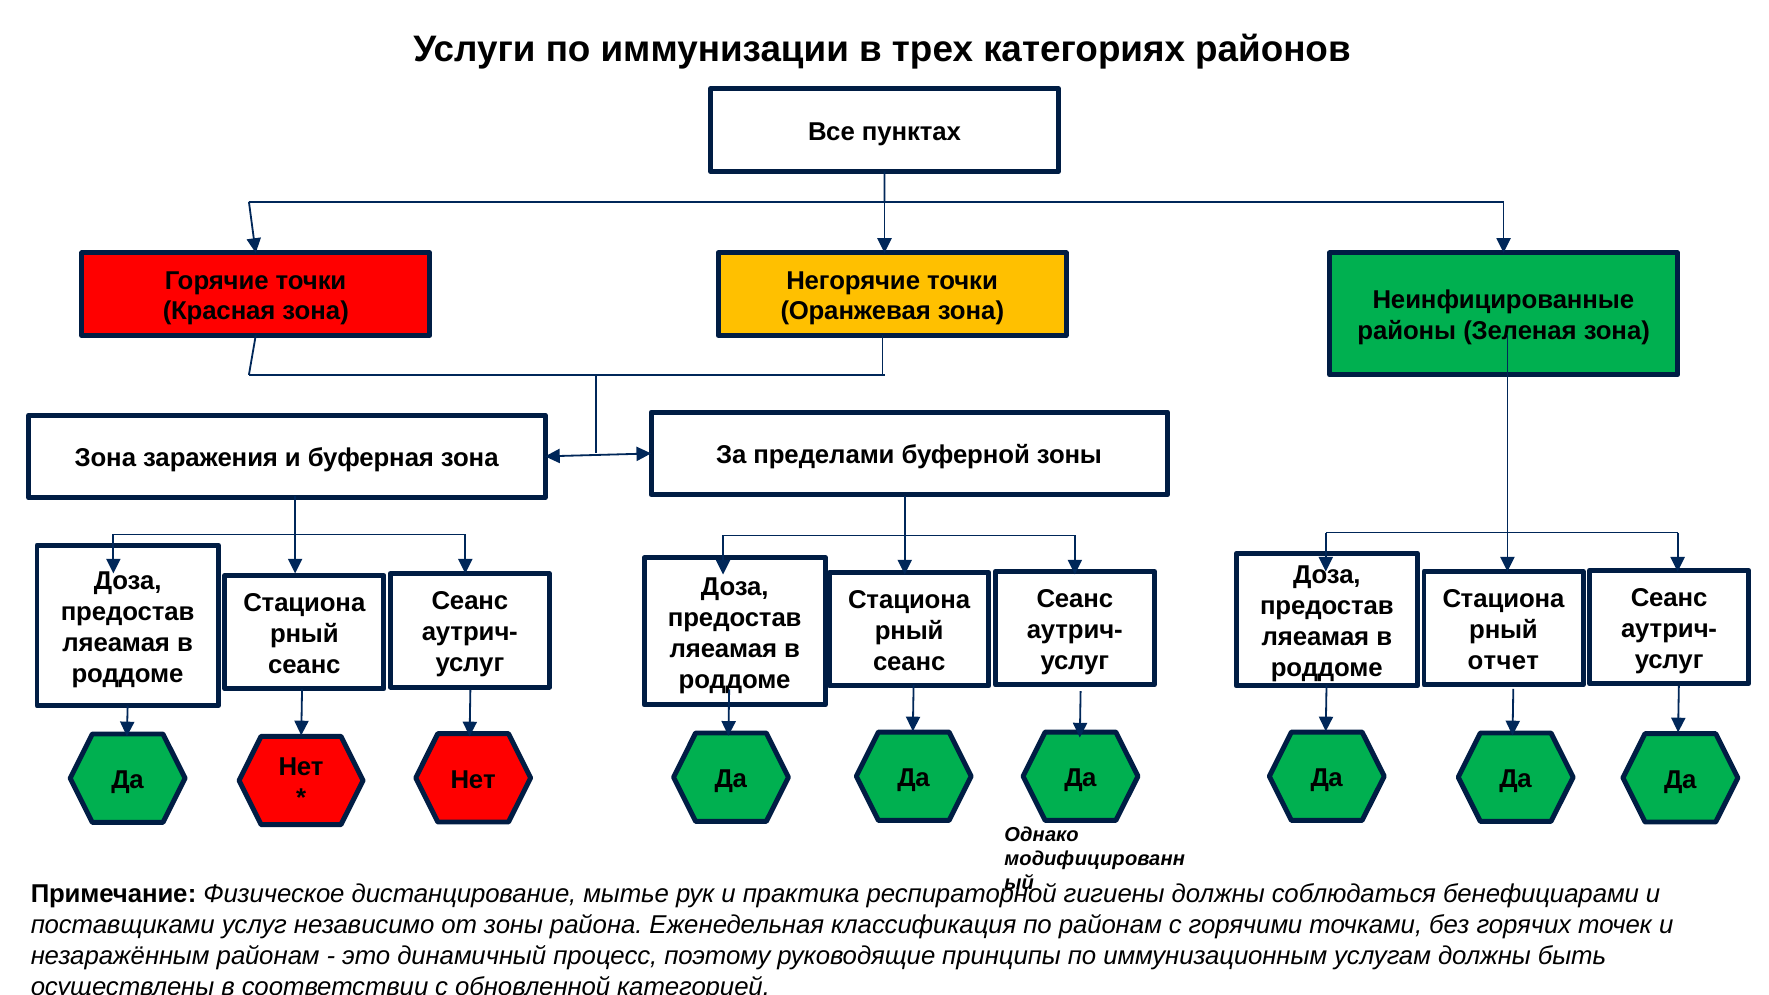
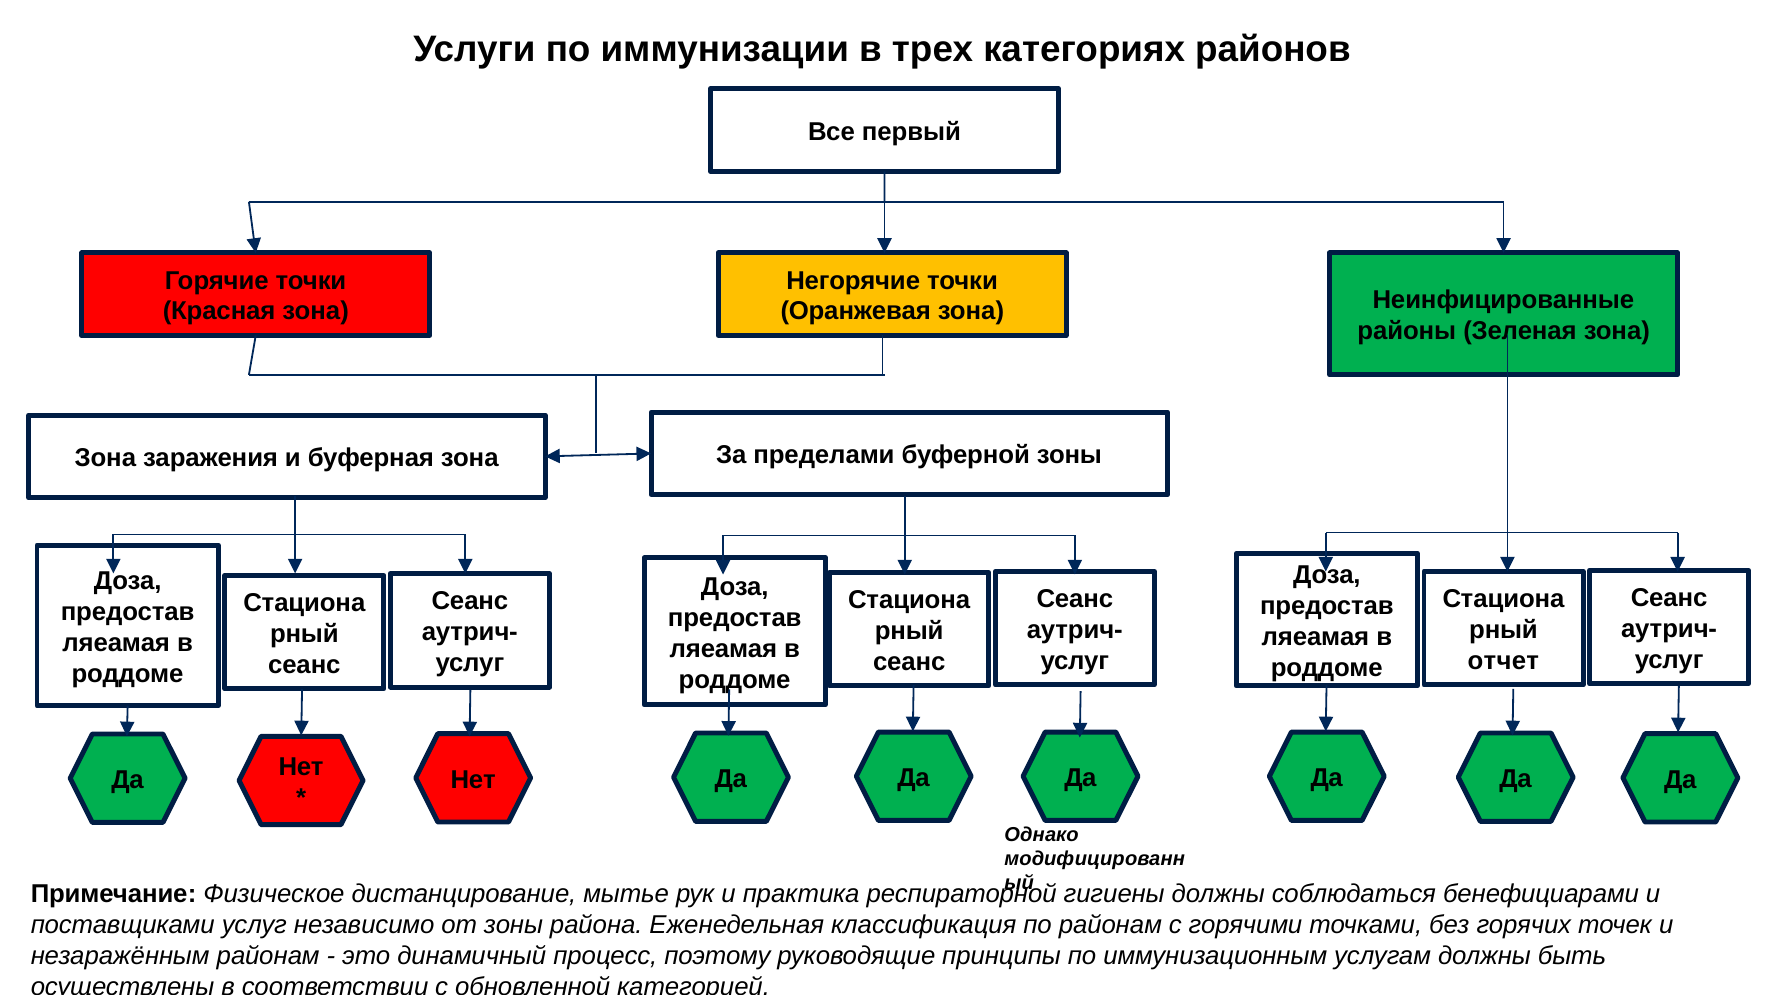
пунктах: пунктах -> первый (911, 132)
